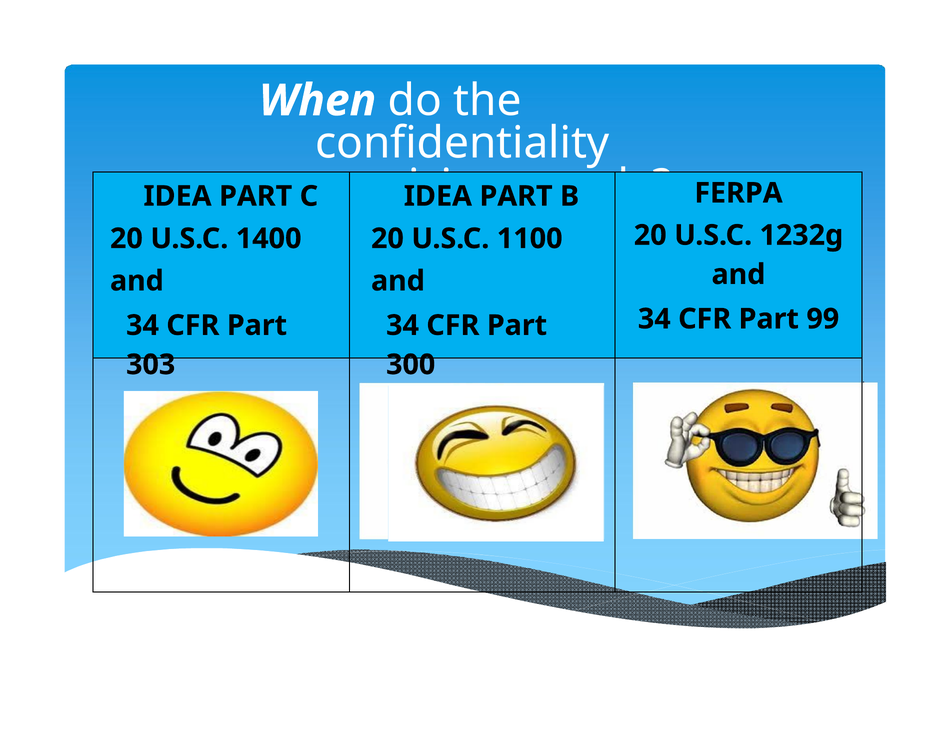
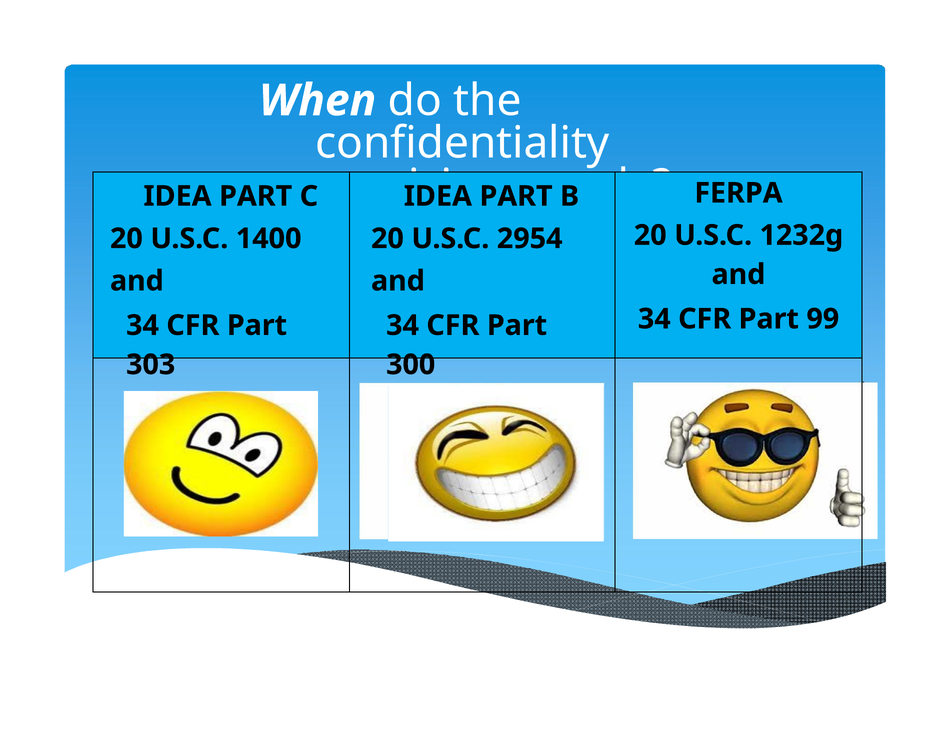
1100: 1100 -> 2954 (530, 239)
